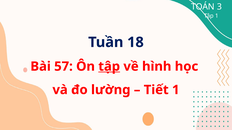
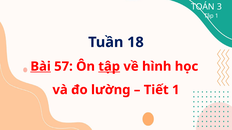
Bài underline: none -> present (41, 67)
